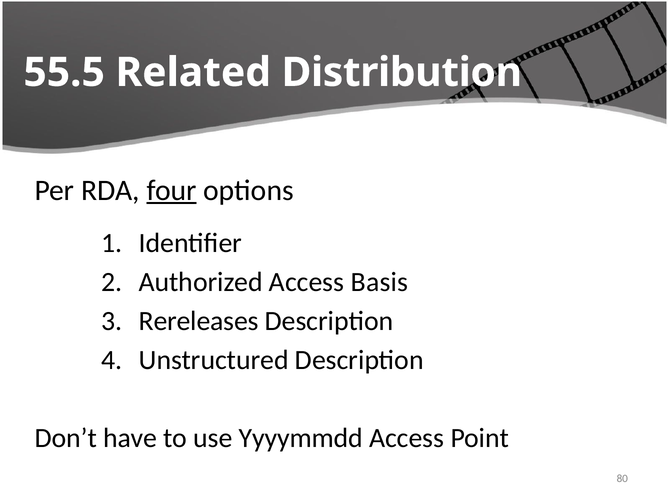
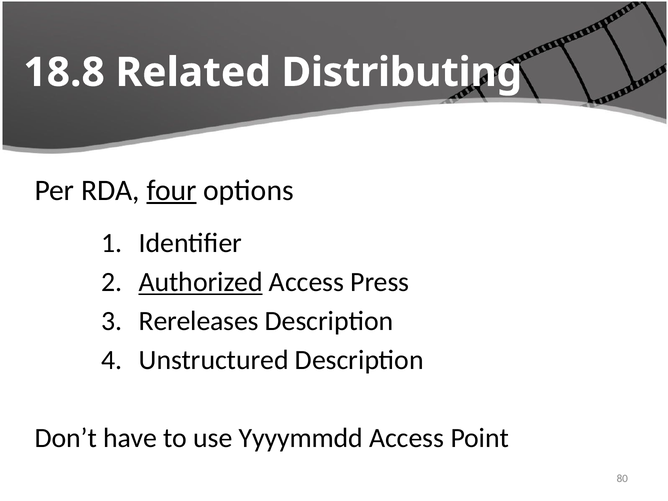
55.5: 55.5 -> 18.8 (64, 72)
Distribution: Distribution -> Distributing (402, 72)
Authorized underline: none -> present (201, 282)
Basis: Basis -> Press (380, 282)
